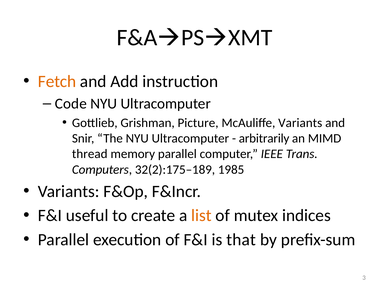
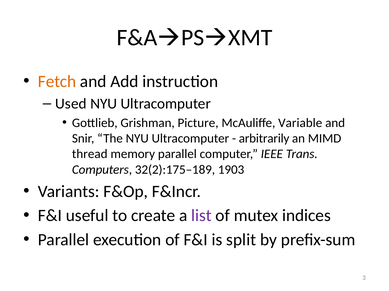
Code: Code -> Used (71, 104)
McAuliffe Variants: Variants -> Variable (300, 123)
1985: 1985 -> 1903 (231, 170)
list colour: orange -> purple (201, 216)
that: that -> split (241, 240)
